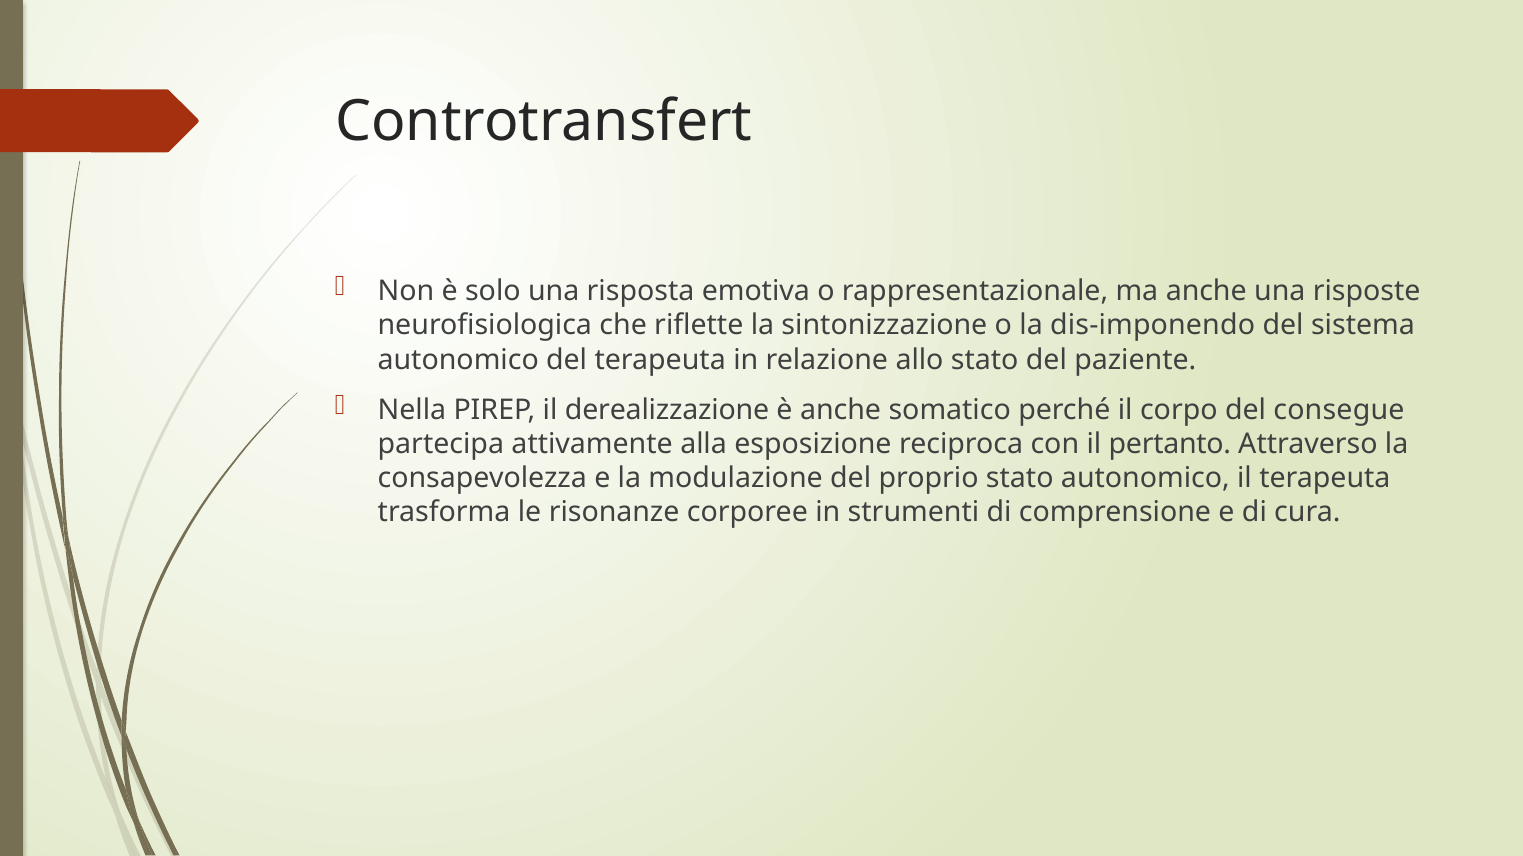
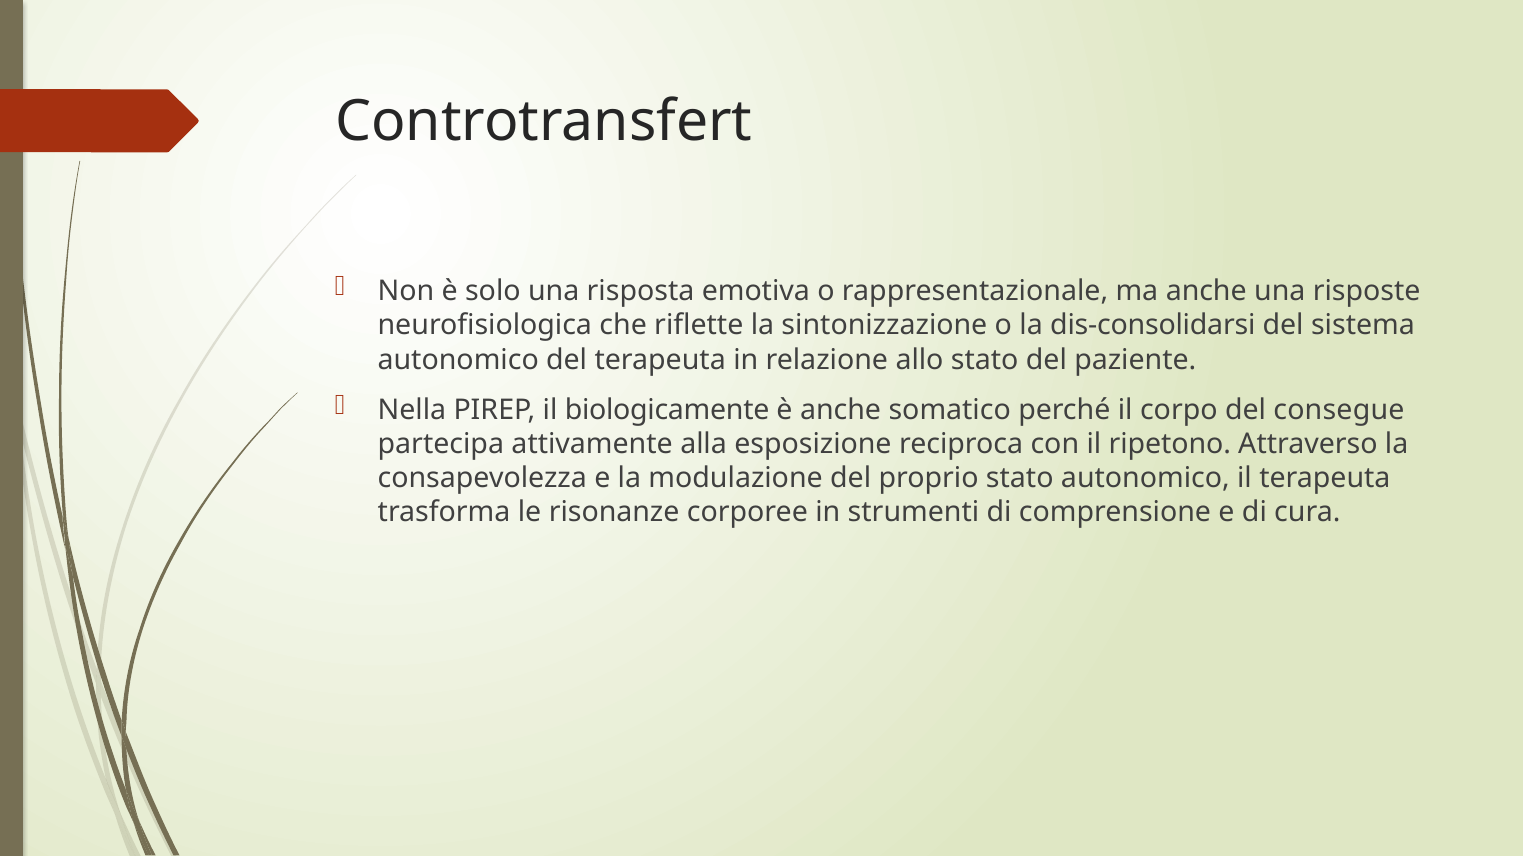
dis-imponendo: dis-imponendo -> dis-consolidarsi (1153, 326)
derealizzazione: derealizzazione -> biologicamente (667, 410)
pertanto: pertanto -> ripetono (1170, 444)
